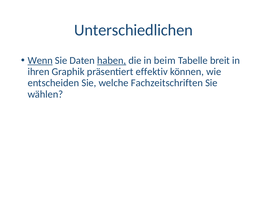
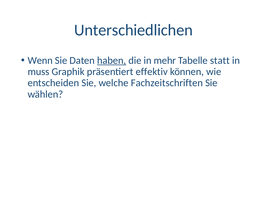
Wenn underline: present -> none (40, 60)
beim: beim -> mehr (165, 60)
breit: breit -> statt (220, 60)
ihren: ihren -> muss (39, 71)
